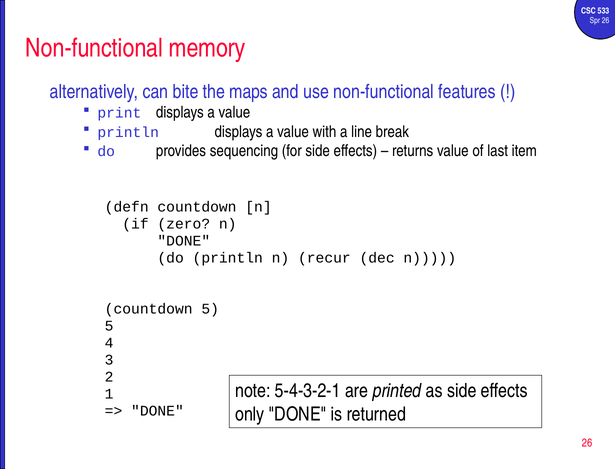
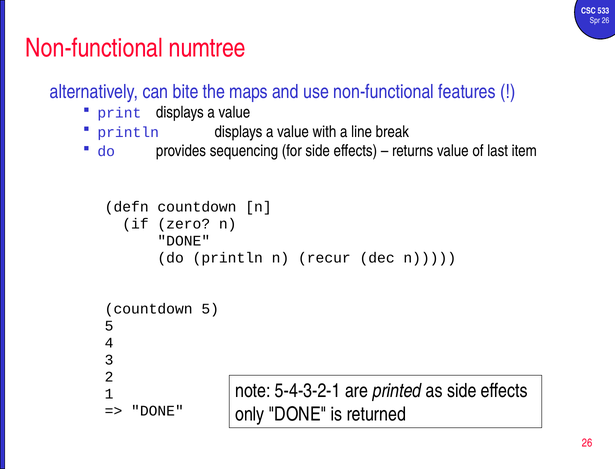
memory: memory -> numtree (207, 48)
